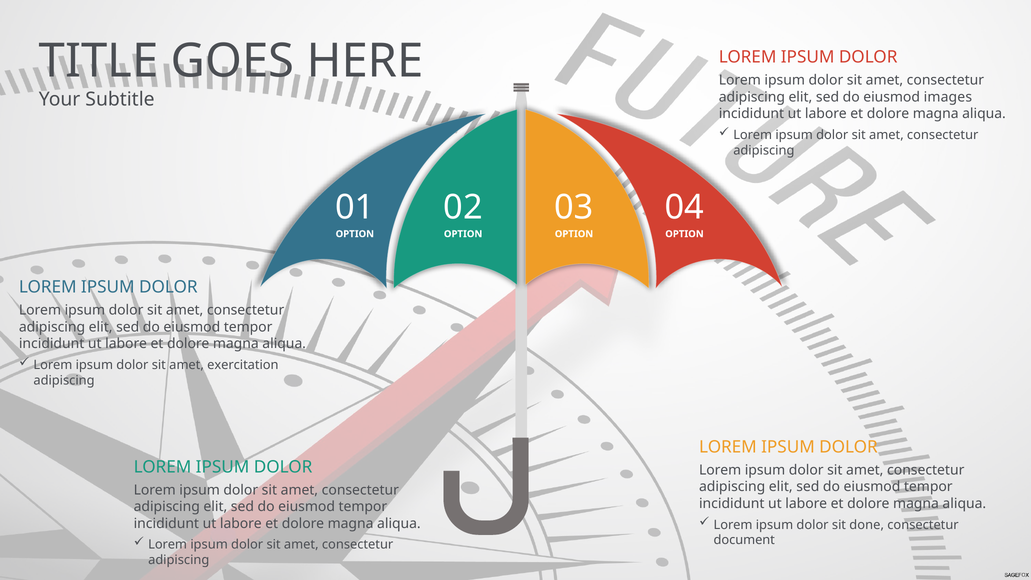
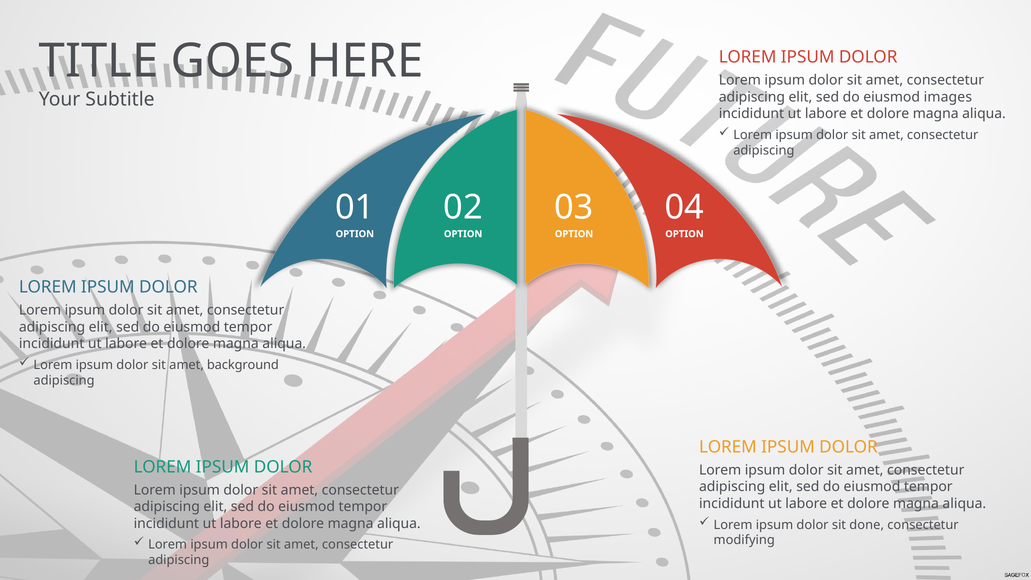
exercitation: exercitation -> background (243, 365)
document: document -> modifying (744, 540)
